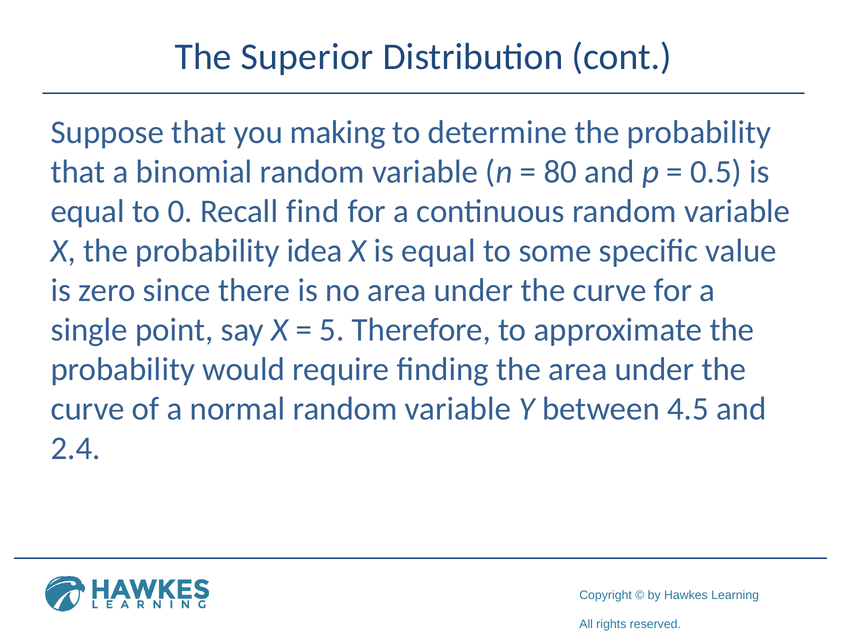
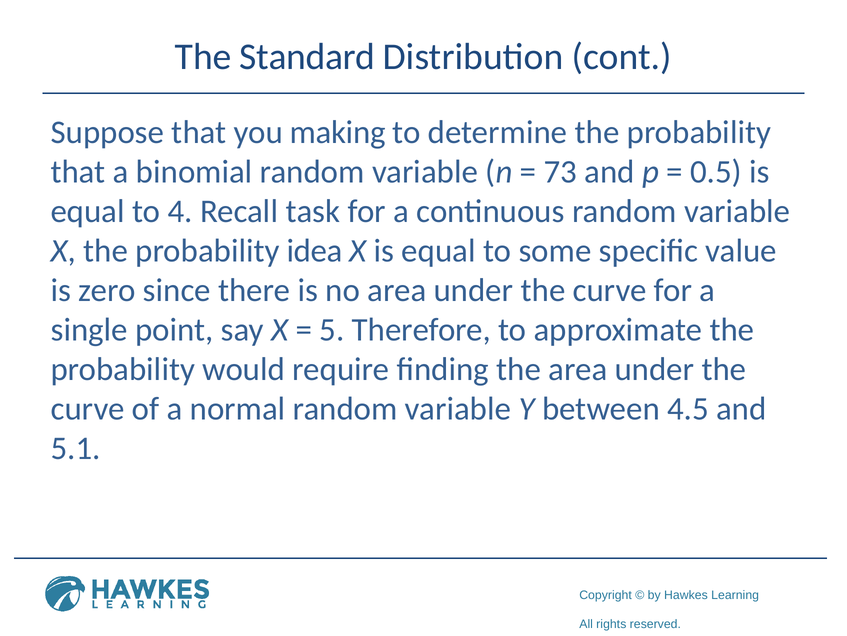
Superior: Superior -> Standard (307, 57)
80: 80 -> 73 (560, 171)
0: 0 -> 4 (180, 211)
find: find -> task (313, 211)
2.4: 2.4 -> 5.1 (76, 448)
